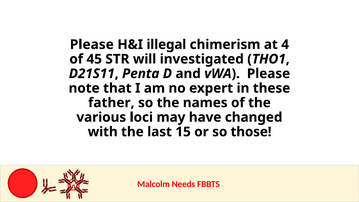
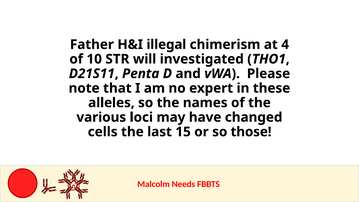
Please: Please -> Father (92, 45)
45: 45 -> 10 (94, 59)
father: father -> alleles (111, 103)
with: with -> cells (103, 132)
